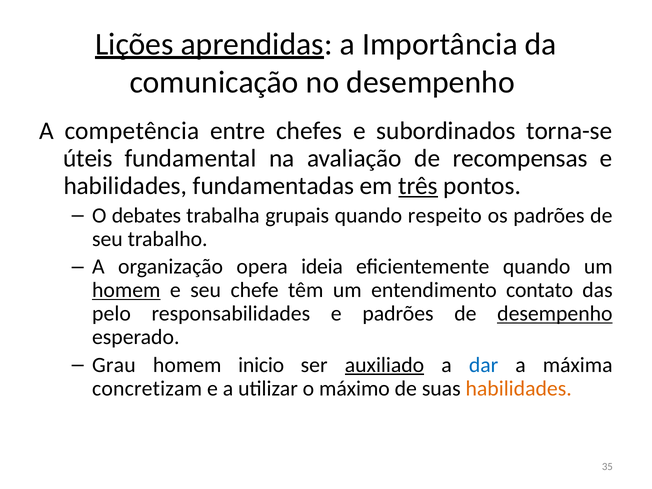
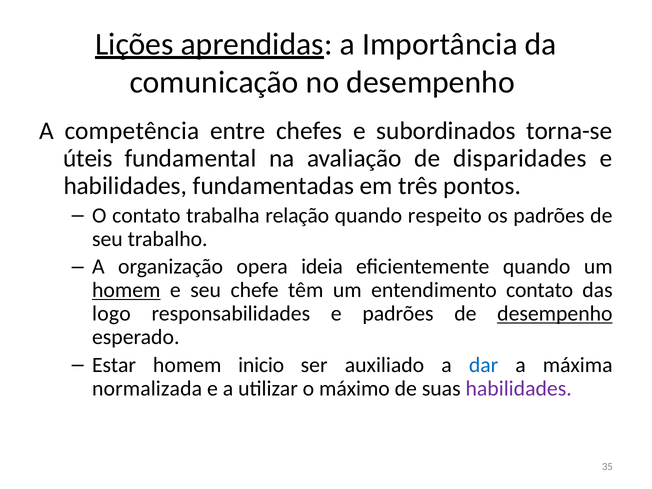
recompensas: recompensas -> disparidades (520, 158)
três underline: present -> none (418, 186)
O debates: debates -> contato (146, 215)
grupais: grupais -> relação (297, 215)
pelo: pelo -> logo (111, 314)
Grau: Grau -> Estar (114, 365)
auxiliado underline: present -> none (384, 365)
concretizam: concretizam -> normalizada (147, 388)
habilidades colour: orange -> purple (519, 388)
